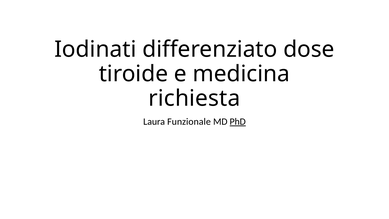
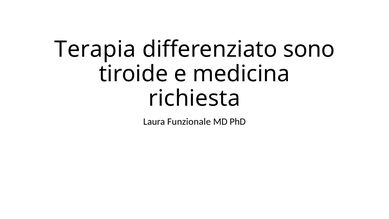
Iodinati: Iodinati -> Terapia (95, 49)
dose: dose -> sono (309, 49)
PhD underline: present -> none (238, 122)
